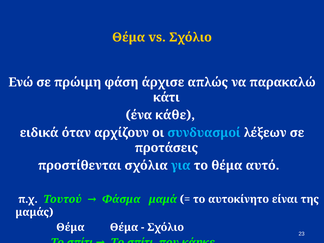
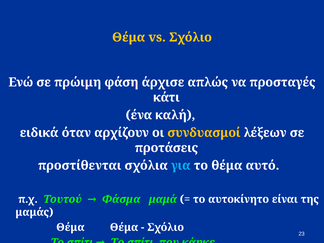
παρακαλώ: παρακαλώ -> προσταγές (282, 82)
κάθε: κάθε -> καλή (175, 115)
συνδυασμοί colour: light blue -> yellow (204, 133)
